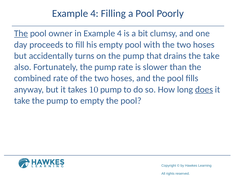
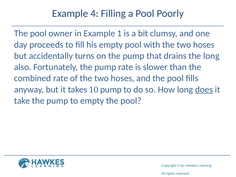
The underline: present -> none (21, 33)
in Example 4: 4 -> 1 (119, 33)
the take: take -> long (211, 56)
